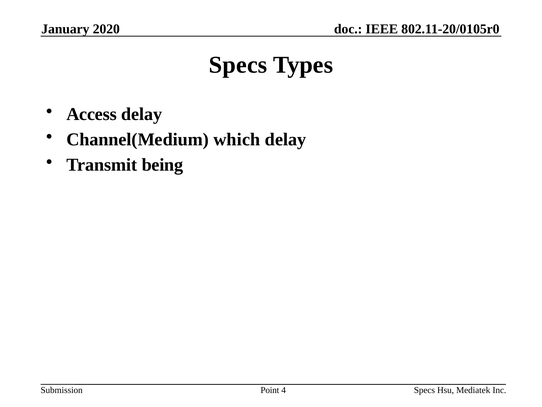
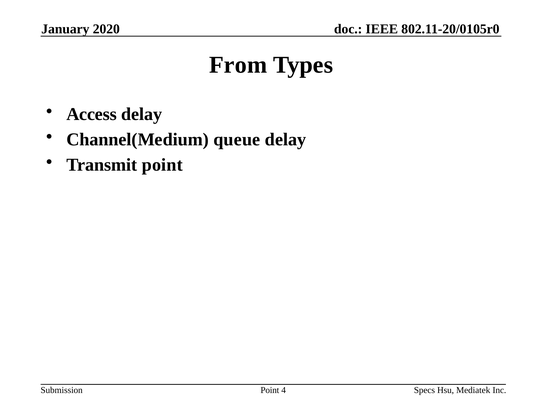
Specs: Specs -> From (238, 65)
which: which -> queue (237, 140)
Transmit being: being -> point (162, 165)
